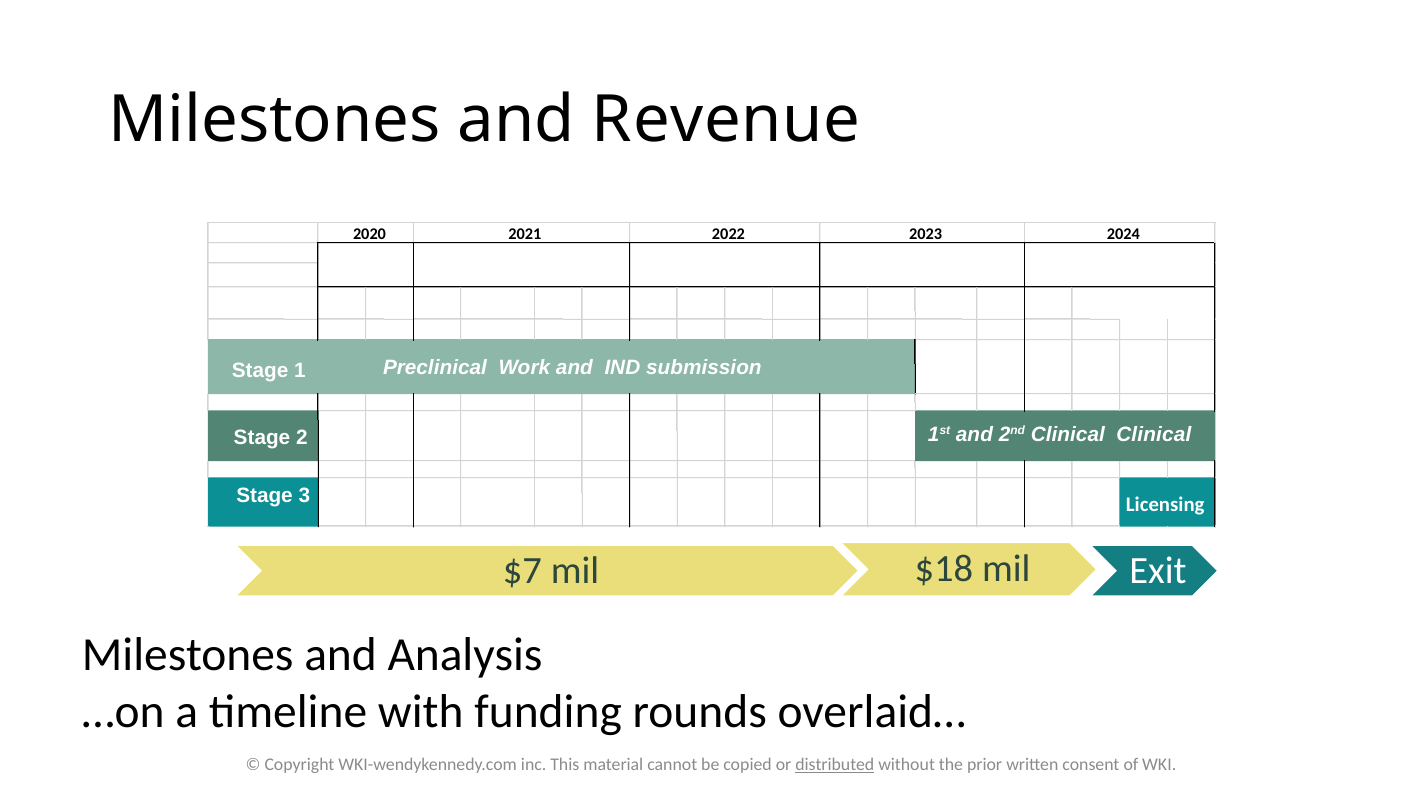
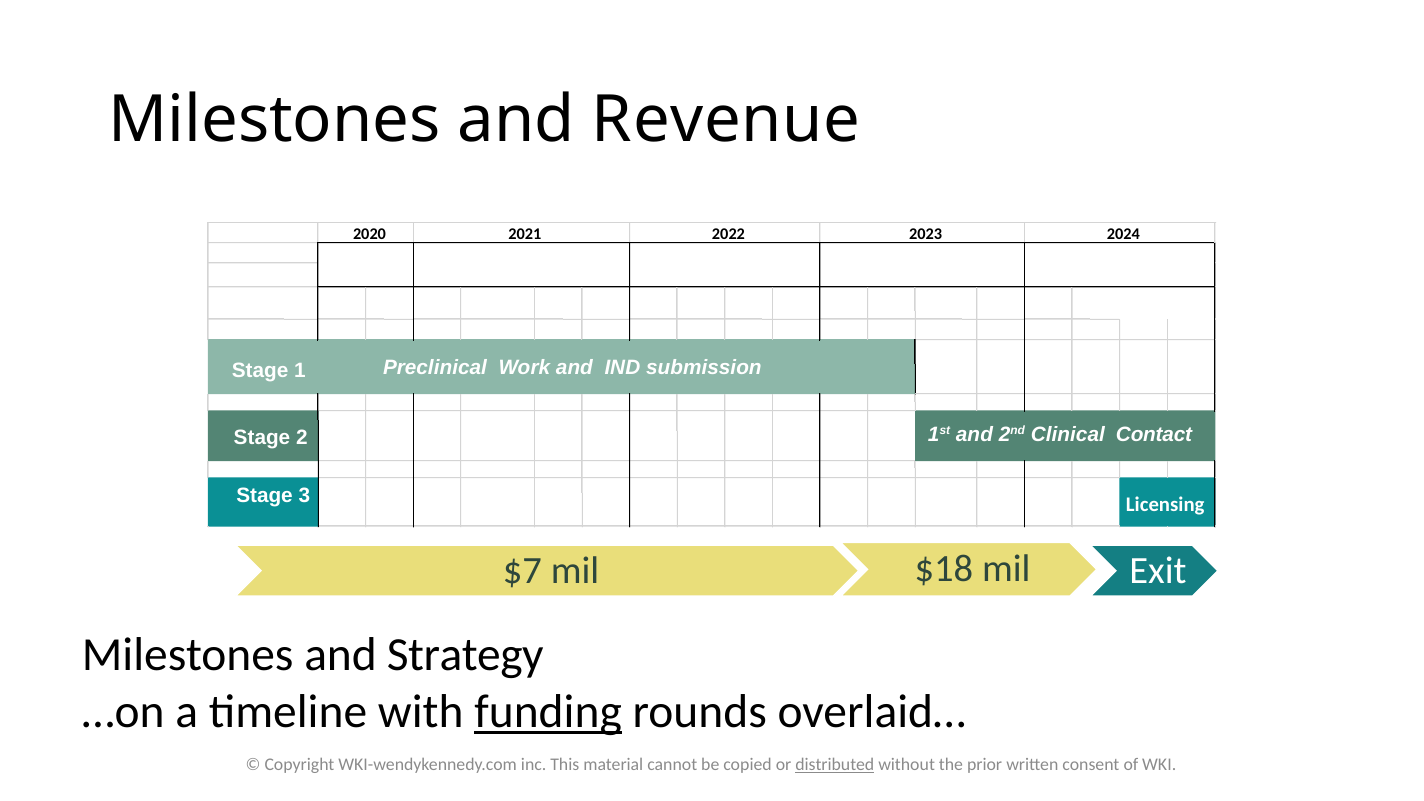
Clinical Clinical: Clinical -> Contact (1154, 434)
Analysis: Analysis -> Strategy (465, 655)
funding underline: none -> present (548, 712)
